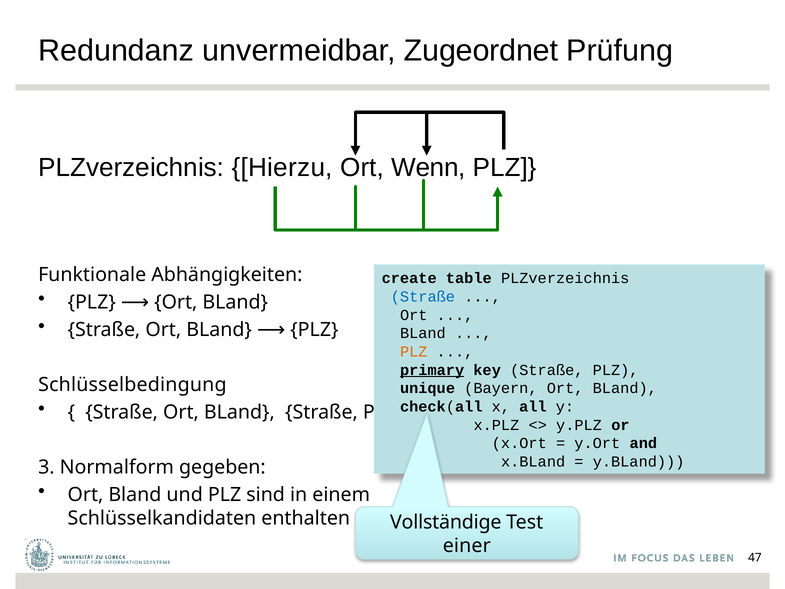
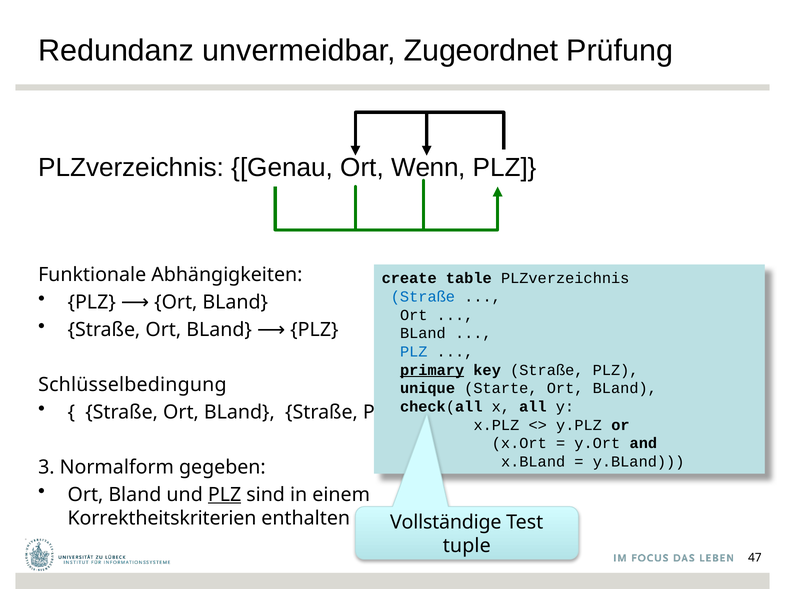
Hierzu: Hierzu -> Genau (282, 167)
PLZ colour: orange -> blue (414, 352)
Bayern: Bayern -> Starte (501, 388)
PLZ underline: none -> present (225, 494)
Schlüsselkandidaten: Schlüsselkandidaten -> Korrektheitskriterien (162, 518)
einer: einer -> tuple (467, 546)
